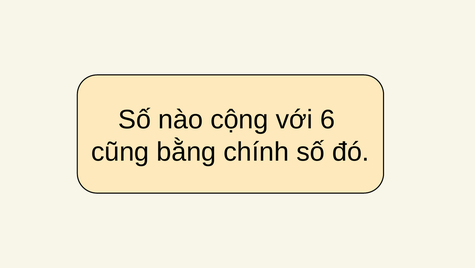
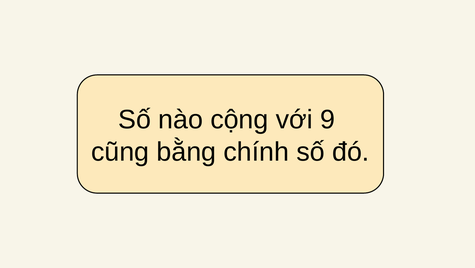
6: 6 -> 9 (328, 120)
